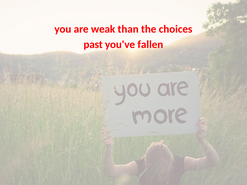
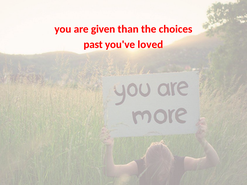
weak: weak -> given (103, 29)
fallen: fallen -> loved (150, 45)
